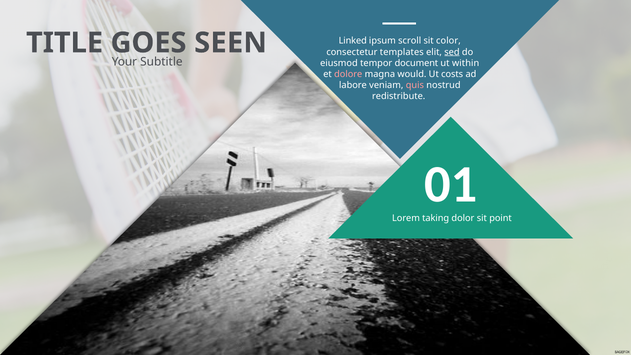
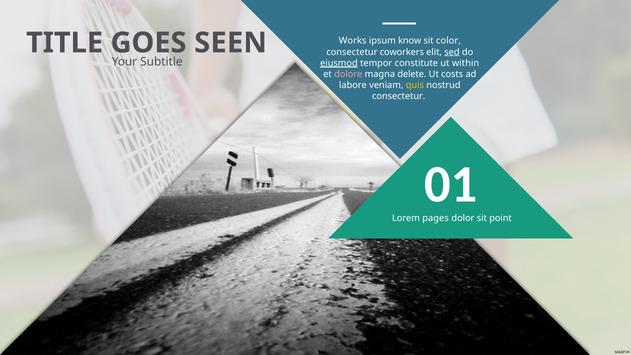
Linked: Linked -> Works (353, 41)
scroll: scroll -> know (410, 41)
templates: templates -> coworkers (402, 52)
eiusmod underline: none -> present (339, 63)
document: document -> constitute (416, 63)
would: would -> delete (412, 74)
quis colour: pink -> yellow (415, 85)
redistribute: redistribute -> consectetur (399, 96)
taking: taking -> pages (436, 218)
